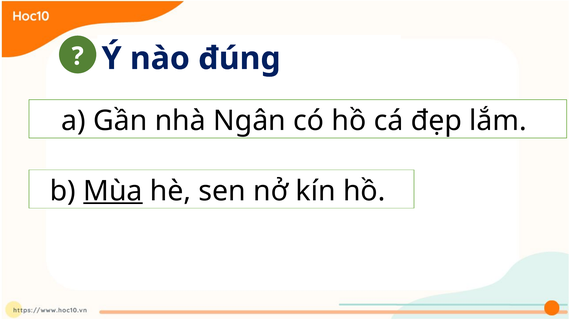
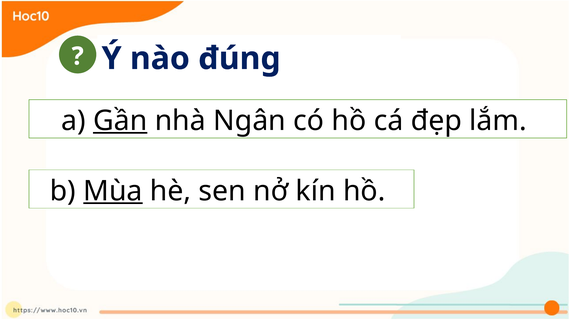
Gần underline: none -> present (120, 121)
